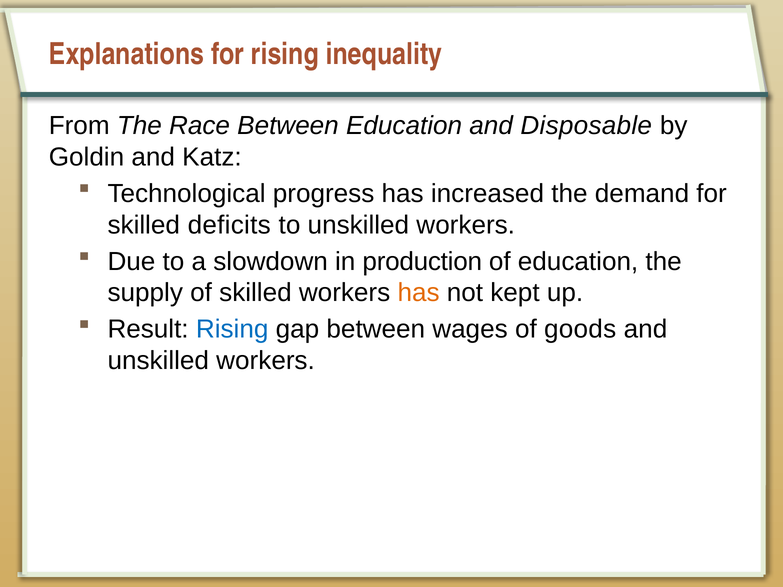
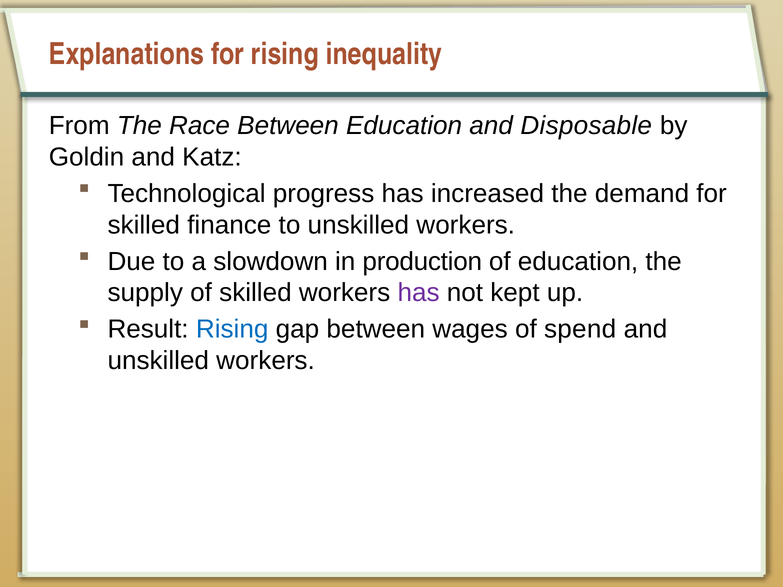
deficits: deficits -> finance (229, 225)
has colour: orange -> purple (419, 293)
goods: goods -> spend (580, 329)
